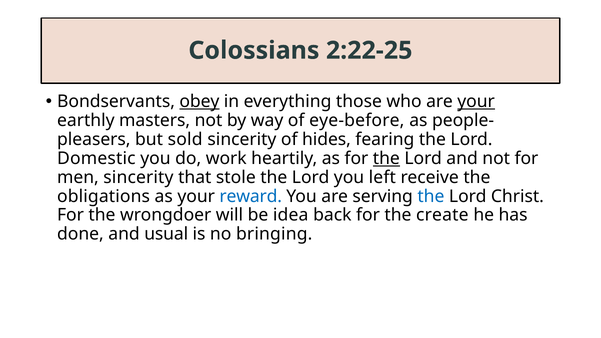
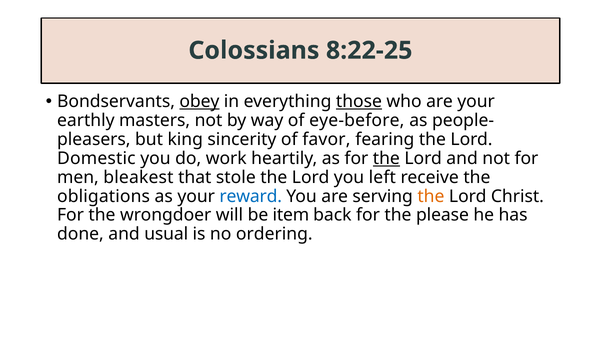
2:22-25: 2:22-25 -> 8:22-25 (369, 50)
those underline: none -> present (359, 102)
your underline: present -> none (476, 102)
sold: sold -> king (185, 139)
hides: hides -> favor (326, 139)
men sincerity: sincerity -> bleakest (138, 177)
the colour: blue -> orange (431, 196)
idea: idea -> item (291, 215)
create: create -> please (442, 215)
bringing: bringing -> ordering (274, 234)
